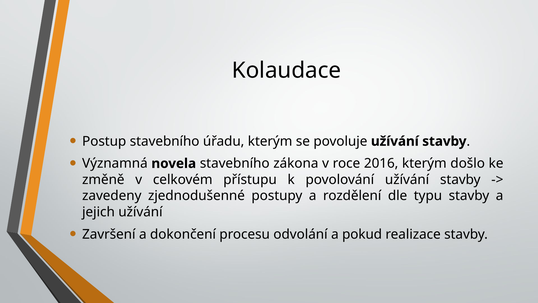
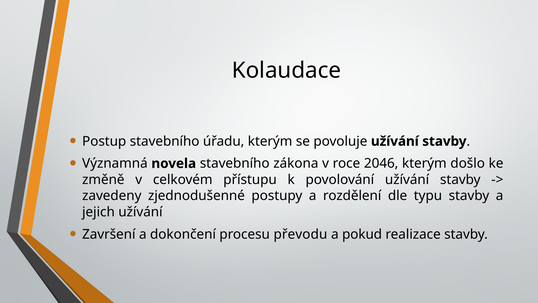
2016: 2016 -> 2046 (381, 163)
odvolání: odvolání -> převodu (300, 234)
